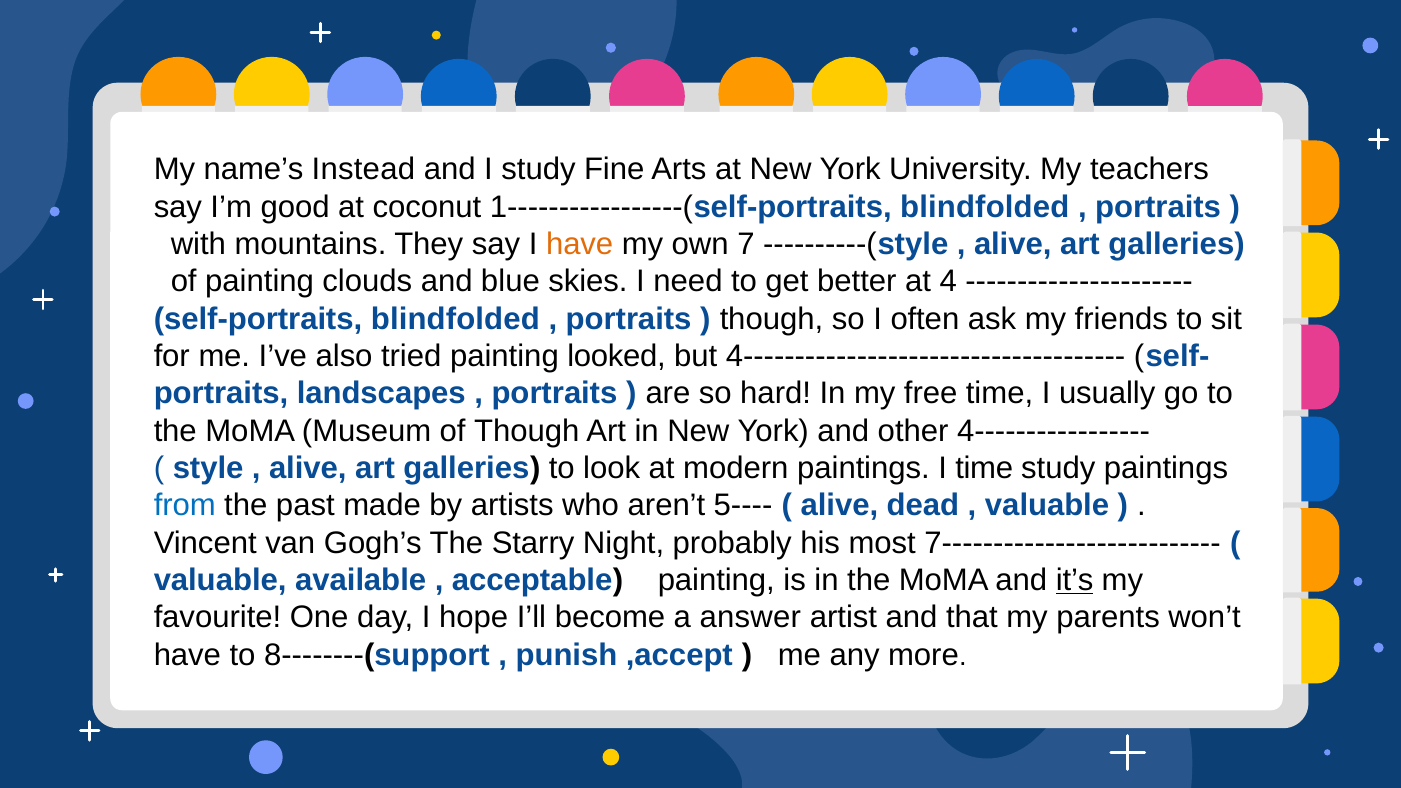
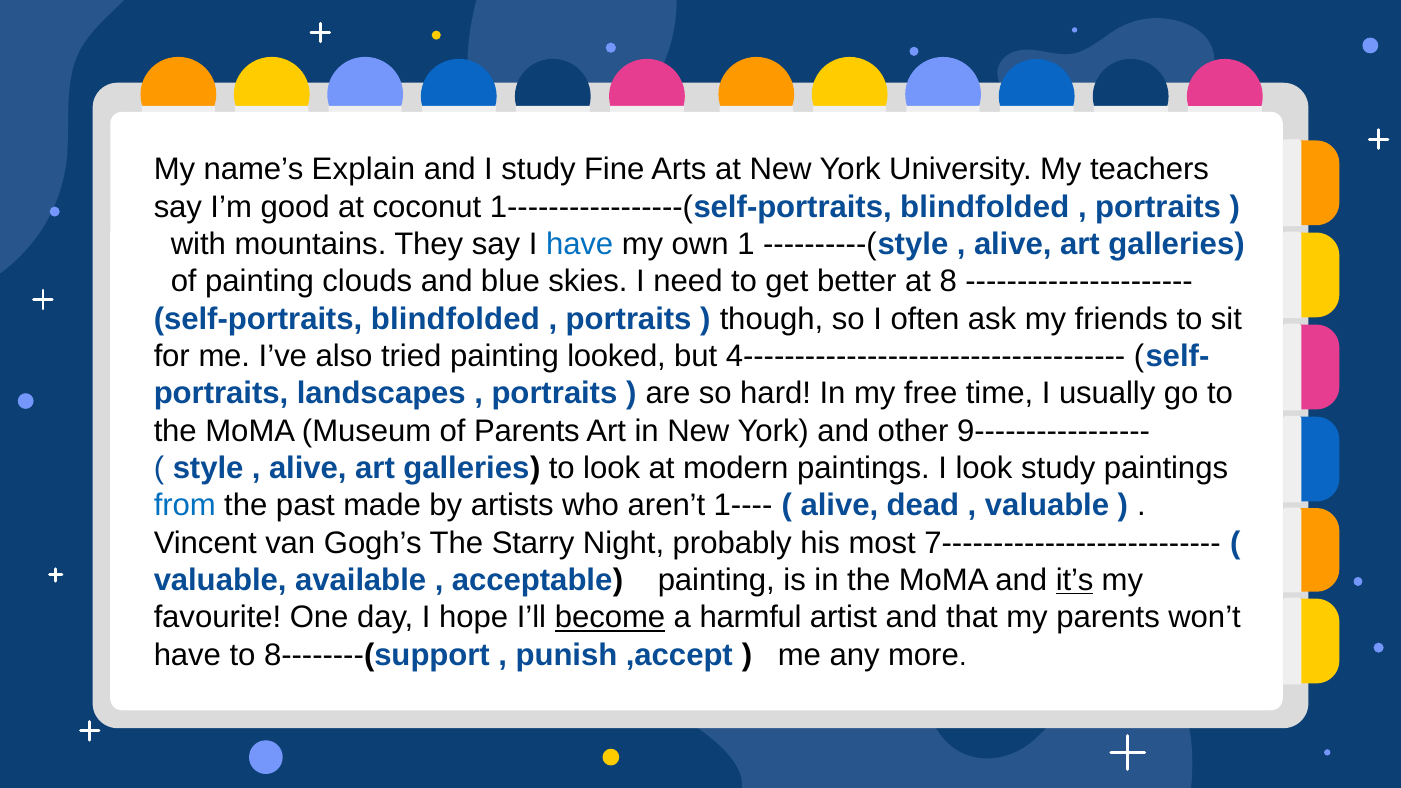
Instead: Instead -> Explain (363, 169)
have colour: orange -> blue (580, 244)
7: 7 -> 1 (746, 244)
4: 4 -> 8 (948, 281)
of Though: Though -> Parents (527, 431)
4-----------------: 4----------------- -> 9----------------- (1054, 431)
I time: time -> look (984, 468)
5----: 5---- -> 1---- (743, 506)
become underline: none -> present (610, 618)
answer: answer -> harmful (751, 618)
